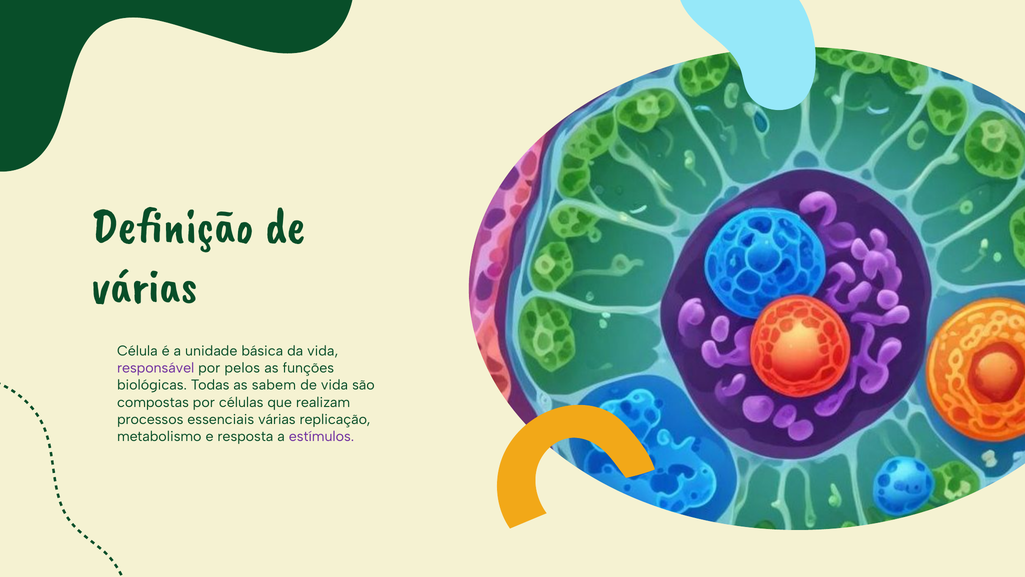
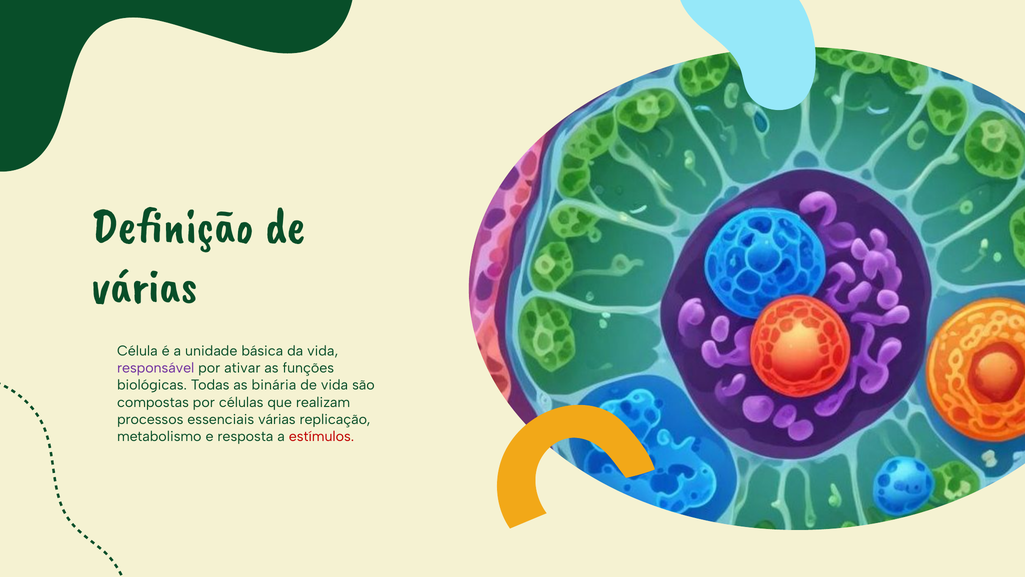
pelos: pelos -> ativar (242, 368)
sabem: sabem -> binária (274, 385)
estímulos colour: purple -> red (321, 436)
